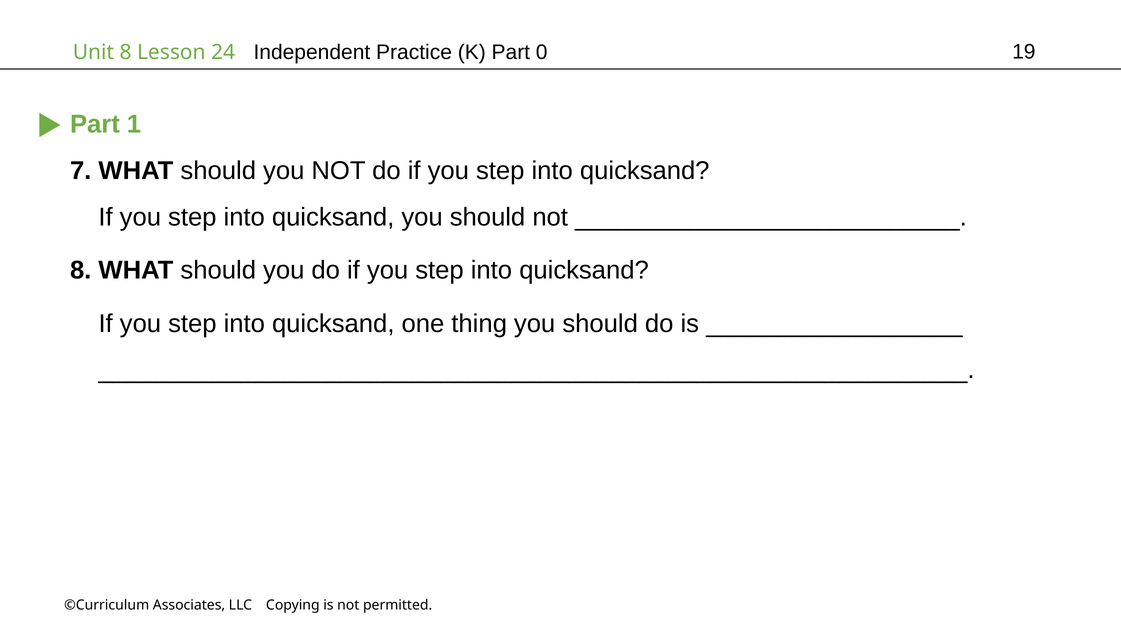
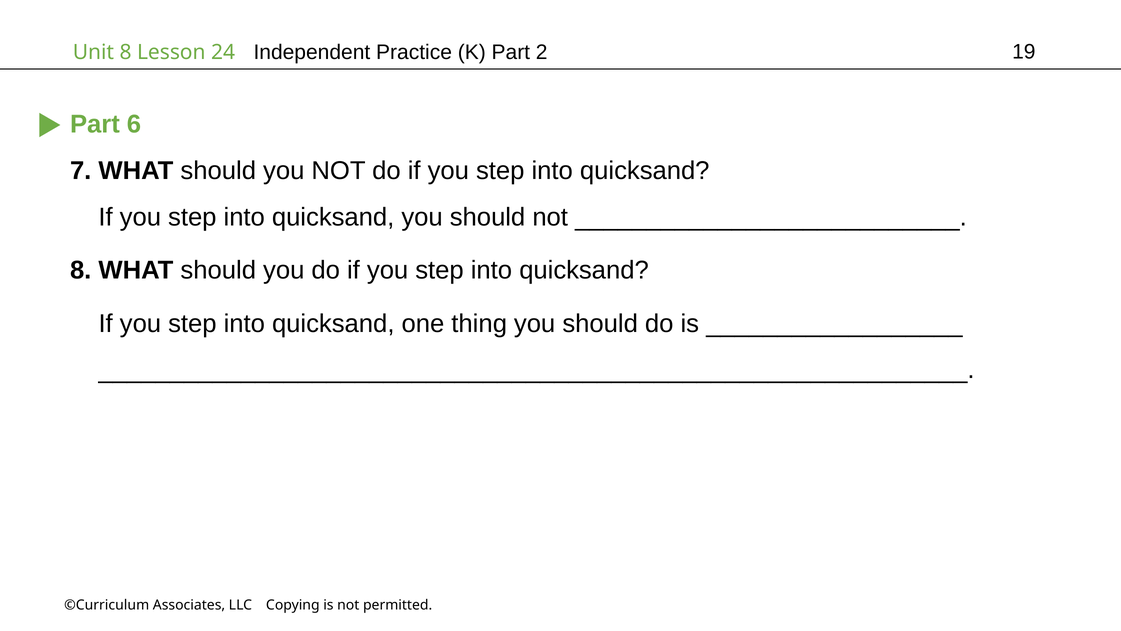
0: 0 -> 2 (542, 53)
1: 1 -> 6 (134, 124)
